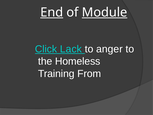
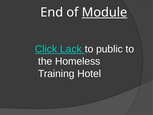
End underline: present -> none (52, 12)
anger: anger -> public (109, 49)
From: From -> Hotel (89, 73)
